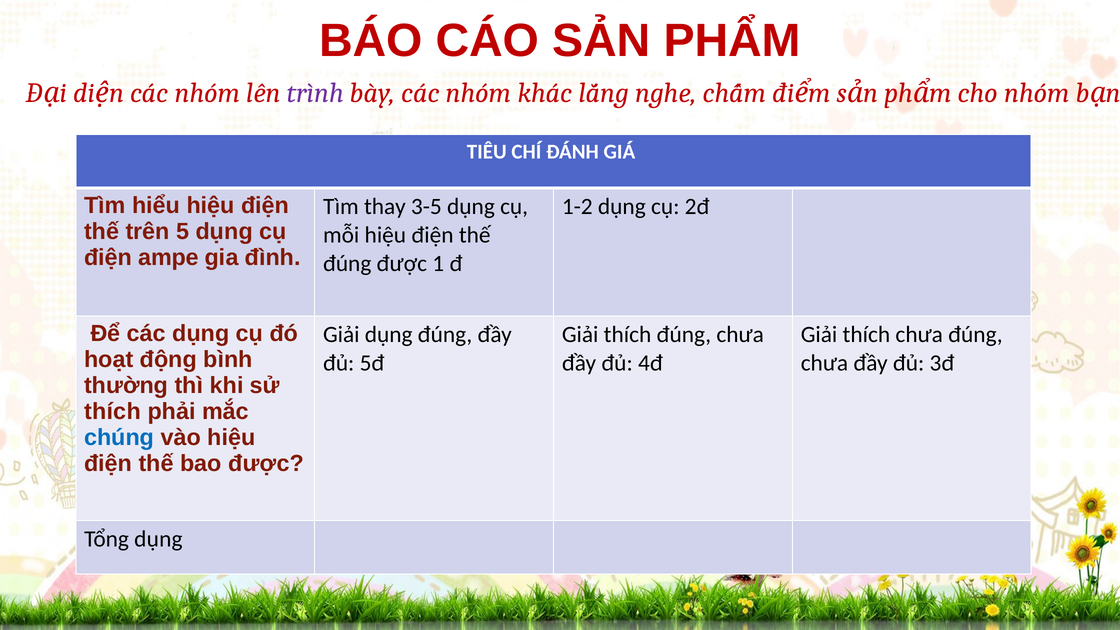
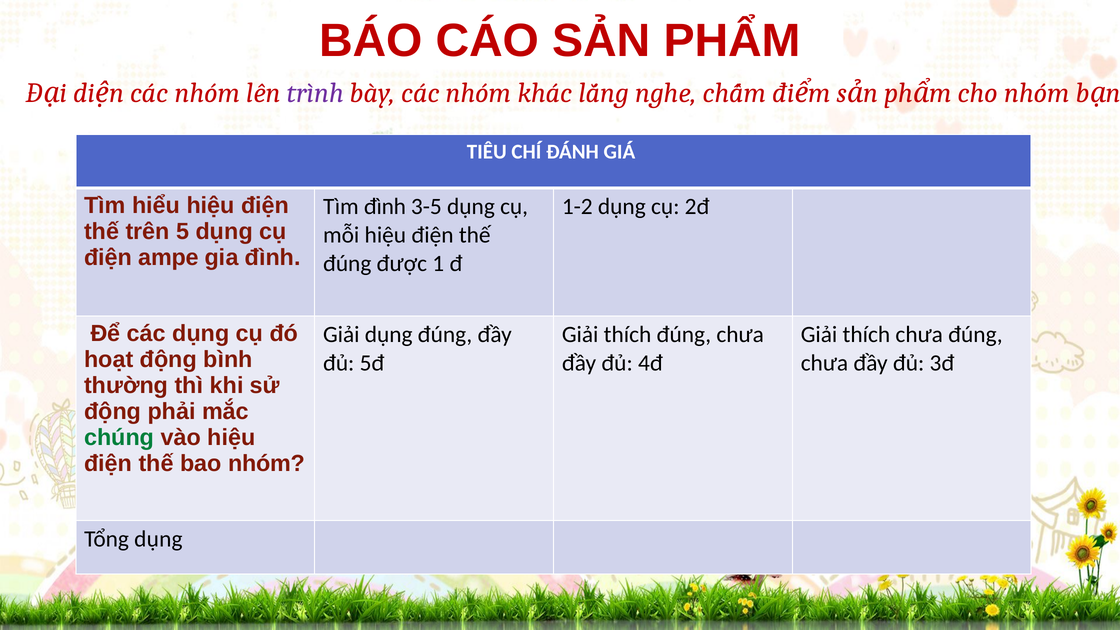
Tìm thay: thay -> đình (385, 207)
thích: thích -> động (113, 412)
chúng colour: blue -> green (119, 438)
bao được: được -> nhóm (266, 464)
